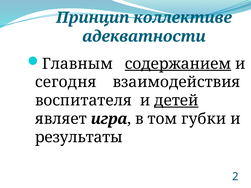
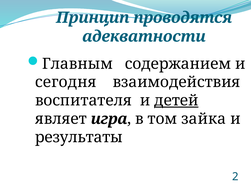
коллективе: коллективе -> проводятся (183, 18)
содержанием underline: present -> none (178, 64)
губки: губки -> зайка (204, 119)
